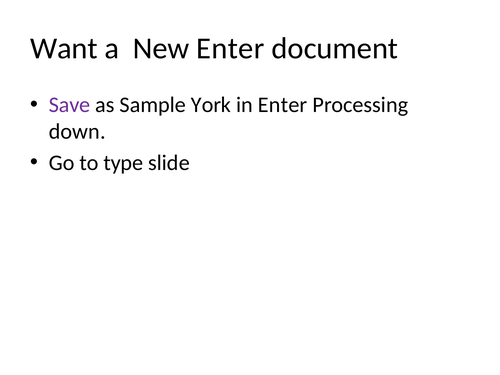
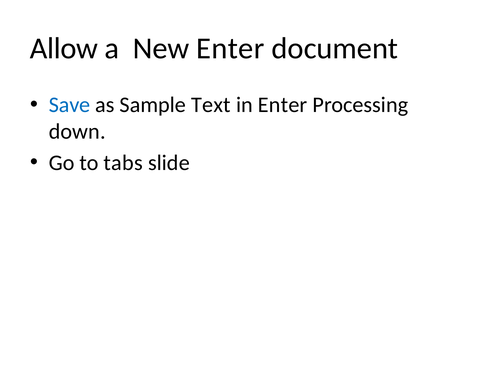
Want: Want -> Allow (64, 48)
Save colour: purple -> blue (70, 105)
York: York -> Text (211, 105)
type: type -> tabs (123, 163)
